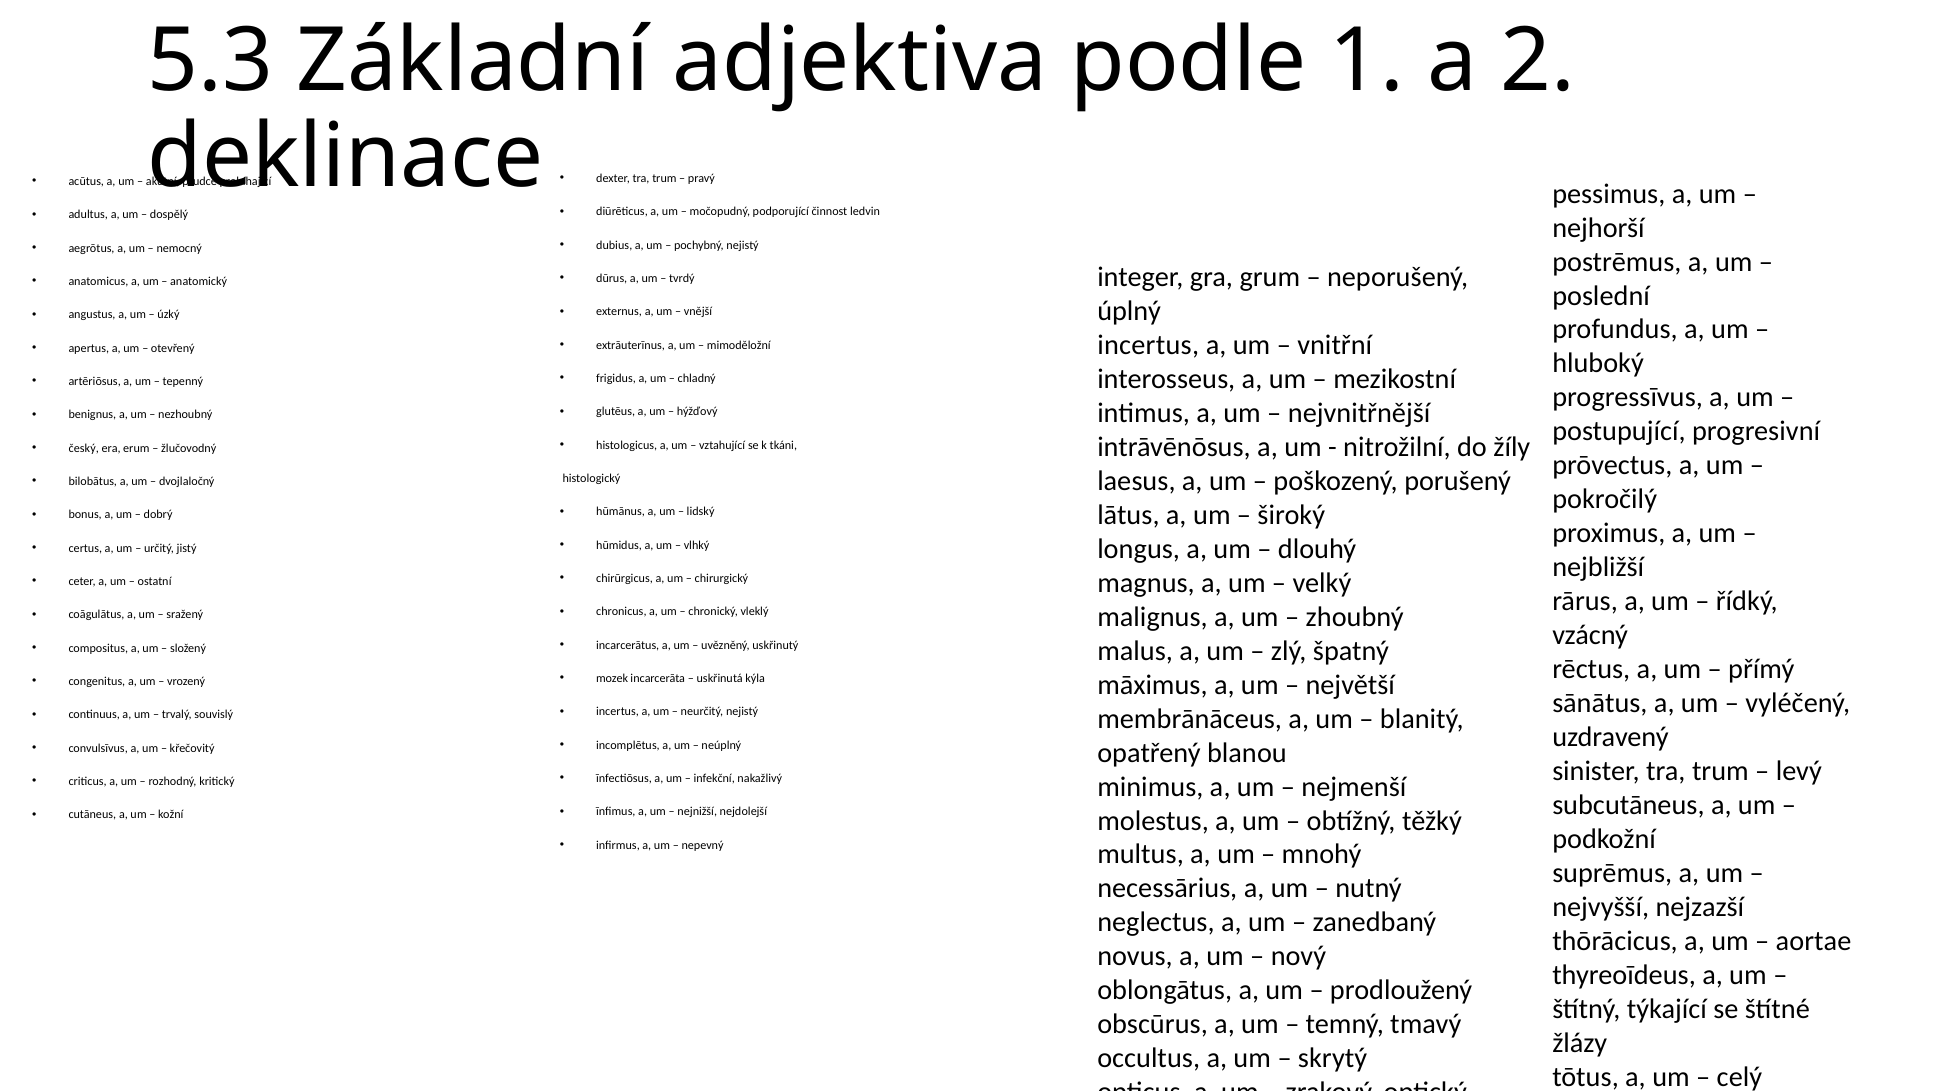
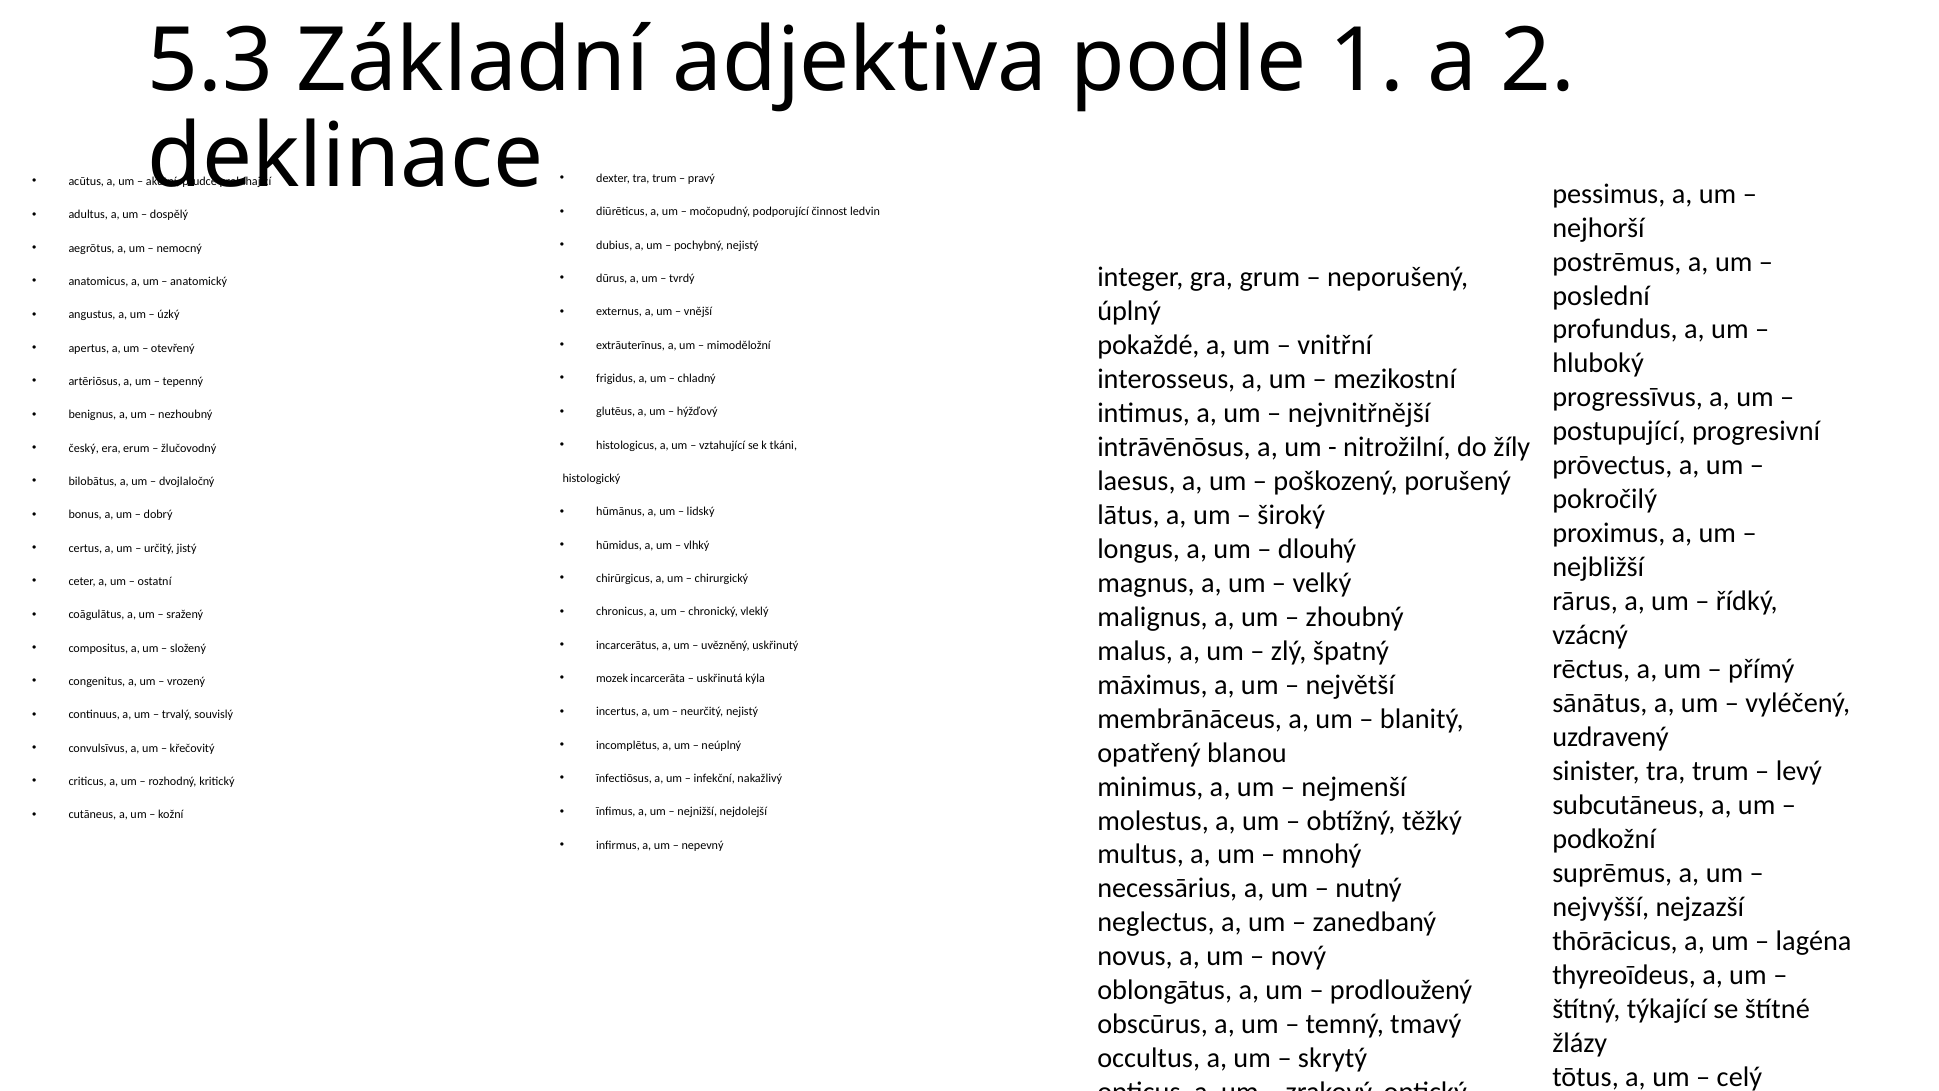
incertus: incertus -> pokaždé (1148, 345)
aortae: aortae -> lagéna (1814, 941)
